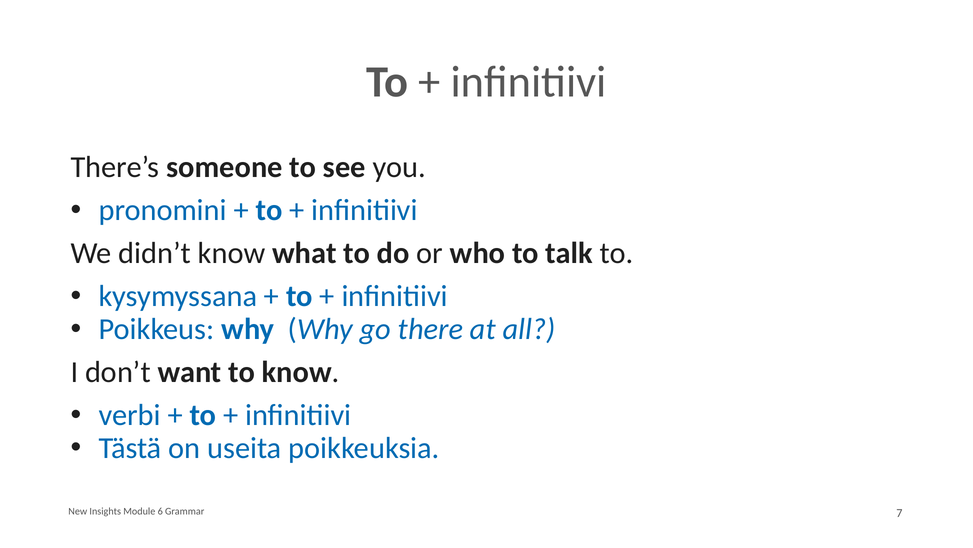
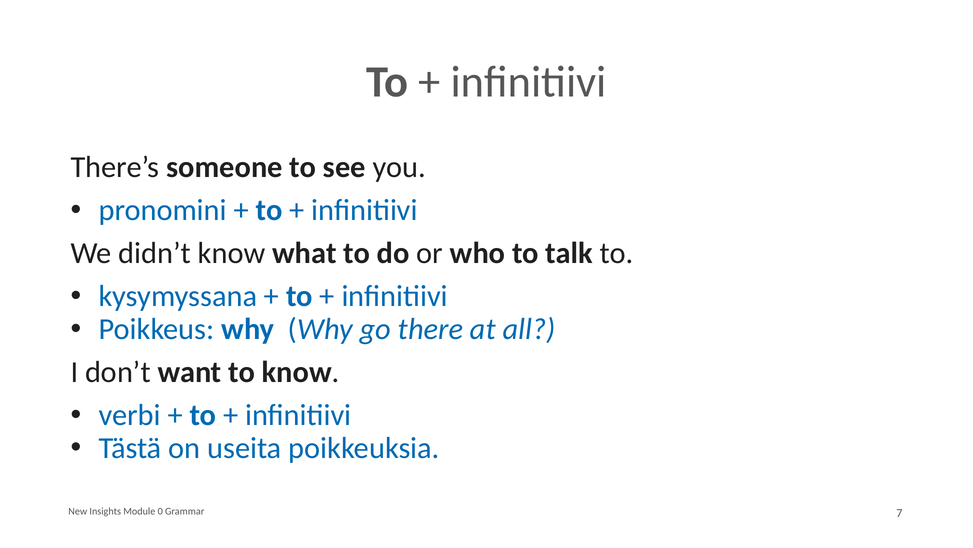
6: 6 -> 0 (160, 511)
